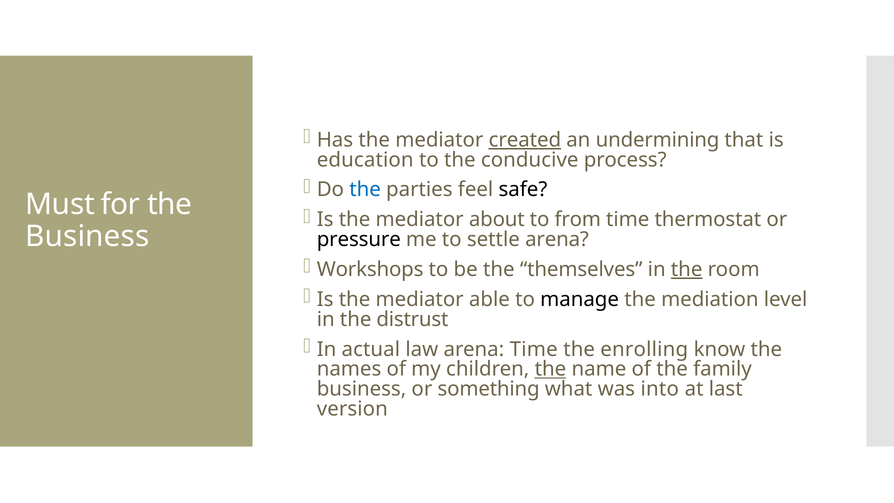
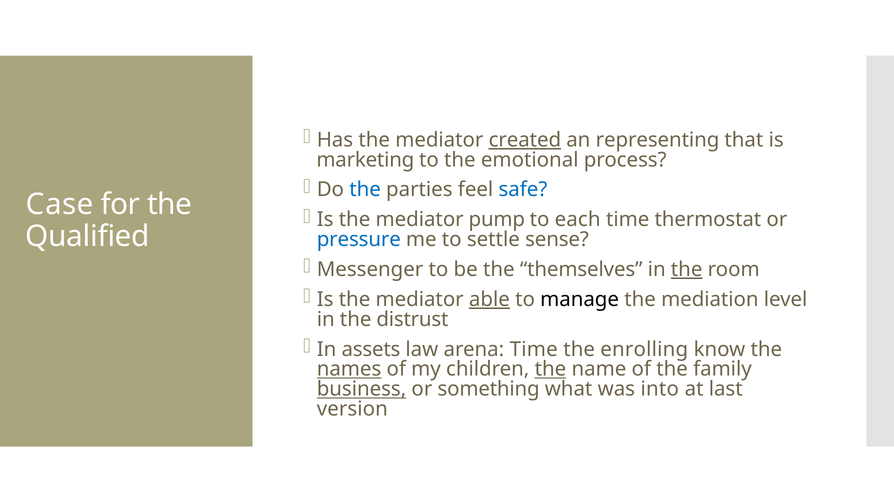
undermining: undermining -> representing (658, 140)
education: education -> marketing (365, 160)
conducive: conducive -> emotional (530, 160)
safe colour: black -> blue (523, 190)
Must: Must -> Case (60, 204)
about: about -> pump (497, 220)
from: from -> each (578, 220)
Business: Business -> Qualified (88, 237)
pressure colour: black -> blue (359, 239)
settle arena: arena -> sense (557, 239)
Workshops: Workshops -> Messenger (370, 269)
able underline: none -> present (489, 299)
actual: actual -> assets (371, 349)
names underline: none -> present (349, 369)
business underline: none -> present (362, 389)
